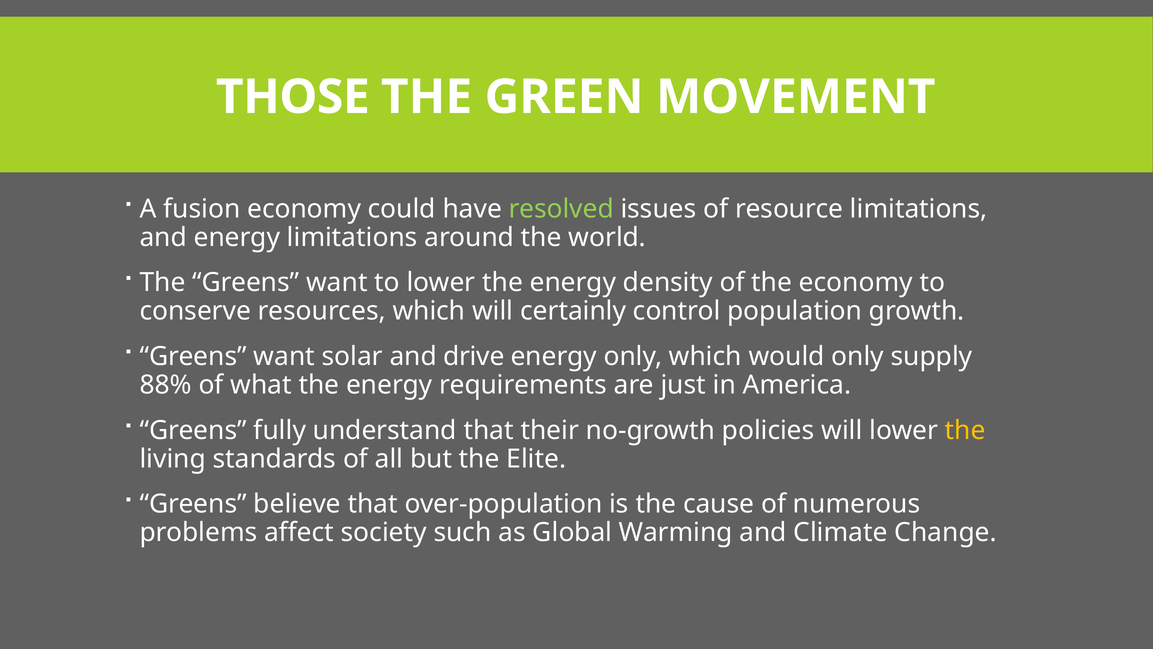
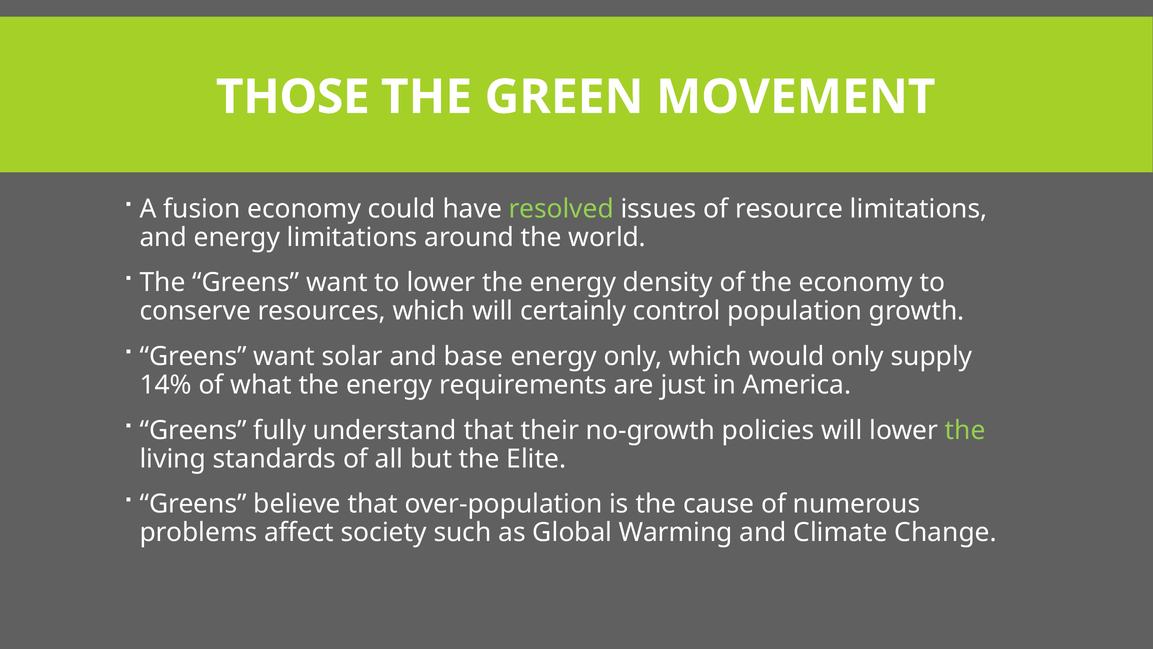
drive: drive -> base (474, 356)
88%: 88% -> 14% (166, 385)
the colour: yellow -> light green (965, 430)
